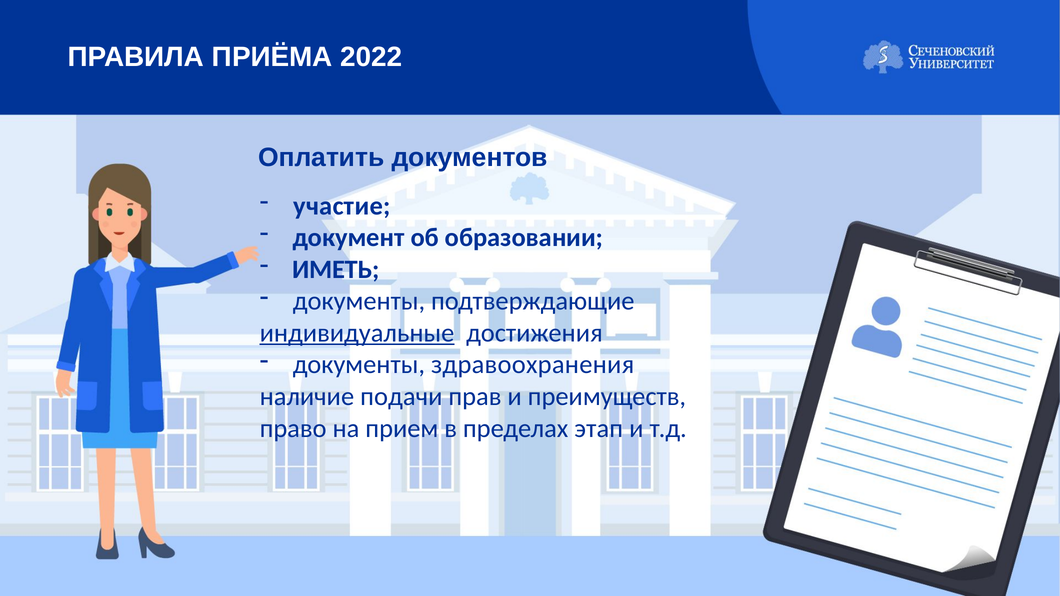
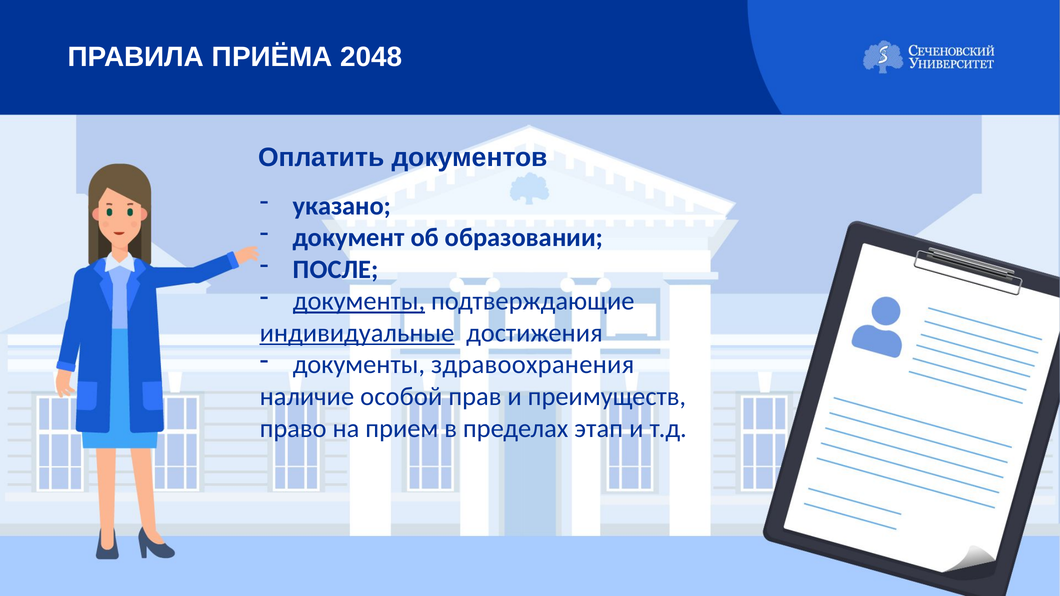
2022: 2022 -> 2048 (371, 57)
участие: участие -> указано (342, 206)
ИМЕТЬ: ИМЕТЬ -> ПОСЛЕ (336, 269)
документы underline: none -> present (359, 301)
подачи: подачи -> особой (401, 397)
